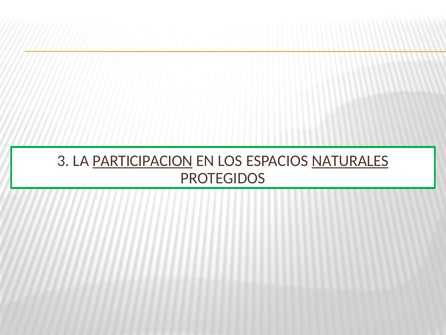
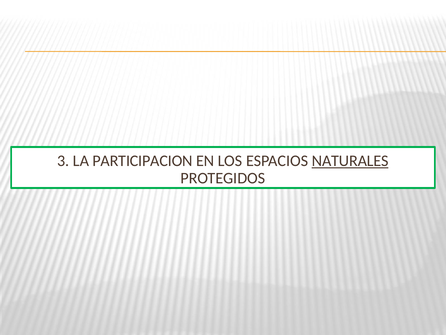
PARTICIPACION underline: present -> none (143, 161)
